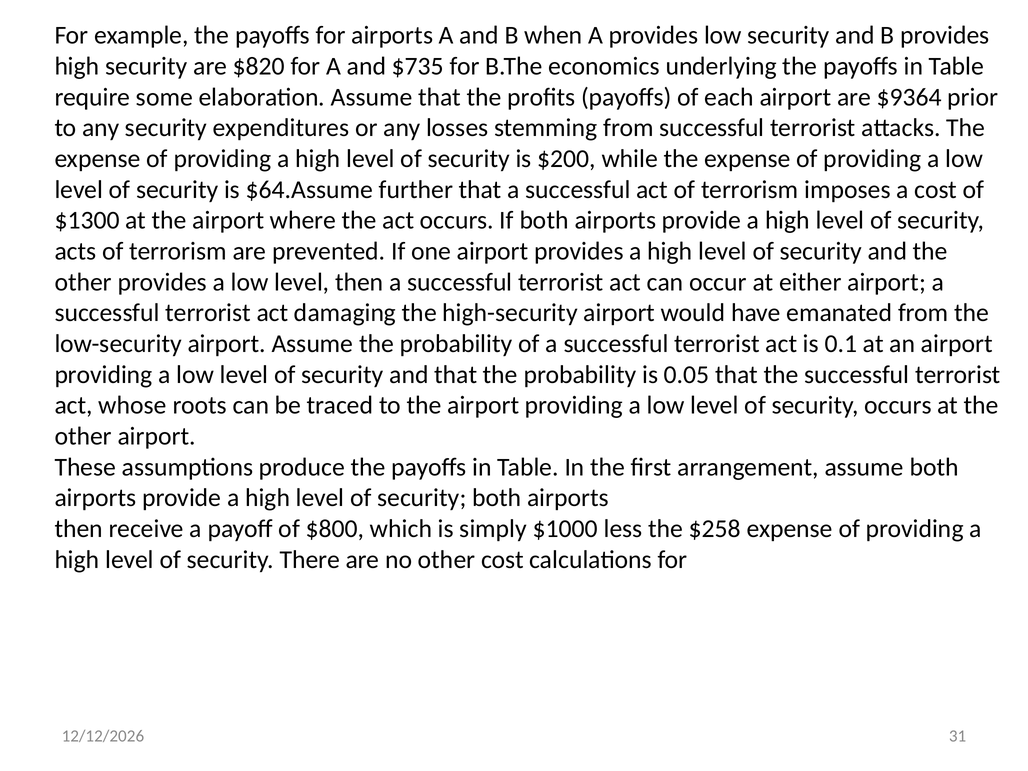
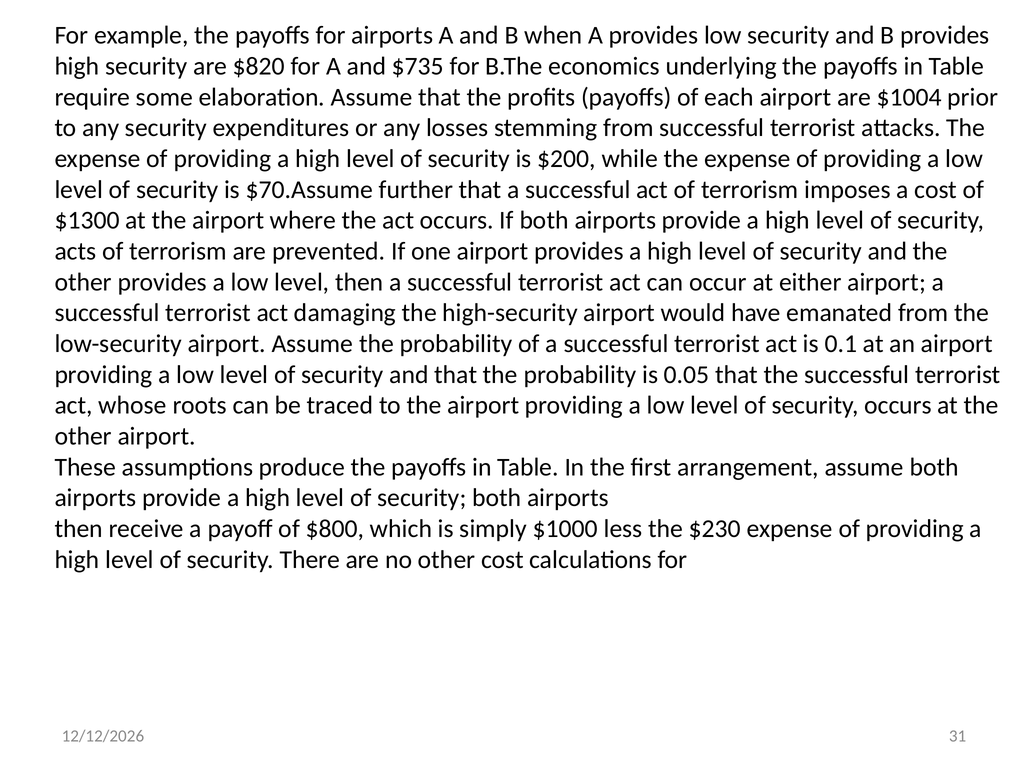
$9364: $9364 -> $1004 (909, 97)
$64.Assume: $64.Assume -> $70.Assume (309, 190)
$258: $258 -> $230 (715, 529)
